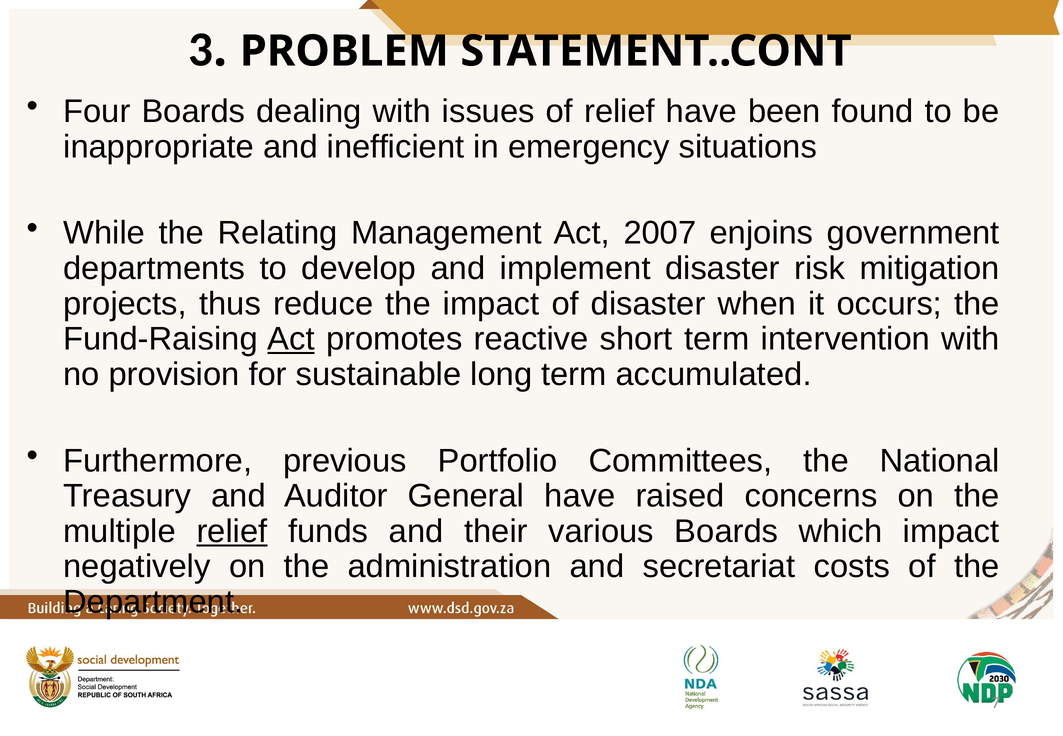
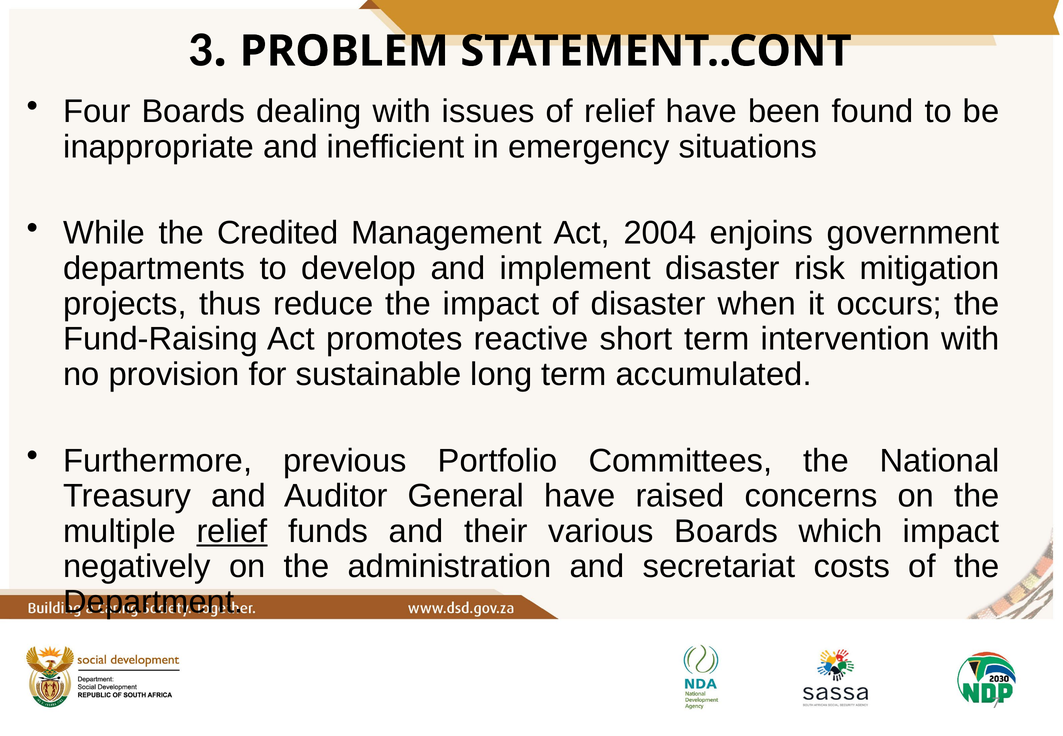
Relating: Relating -> Credited (278, 233)
2007: 2007 -> 2004 (660, 233)
Act underline: present -> none (291, 339)
